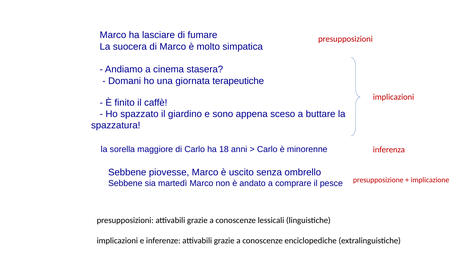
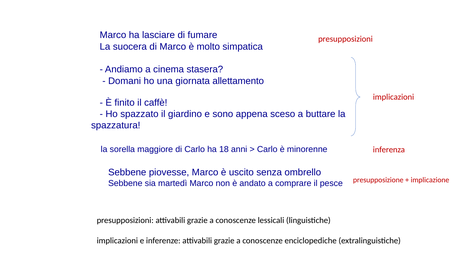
terapeutiche: terapeutiche -> allettamento (238, 81)
